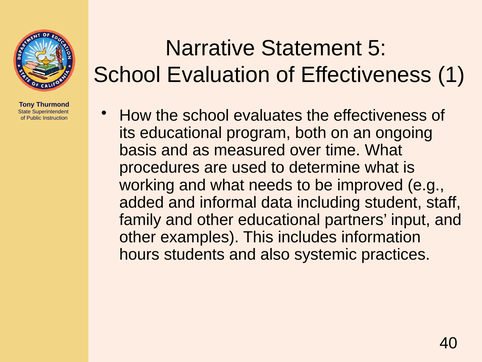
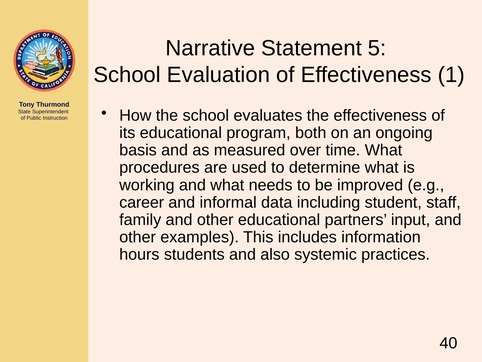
added: added -> career (142, 202)
